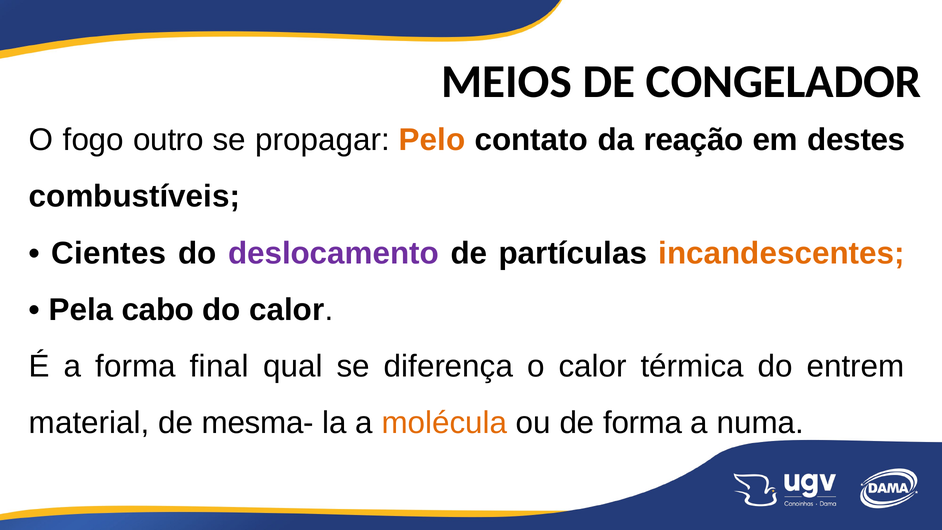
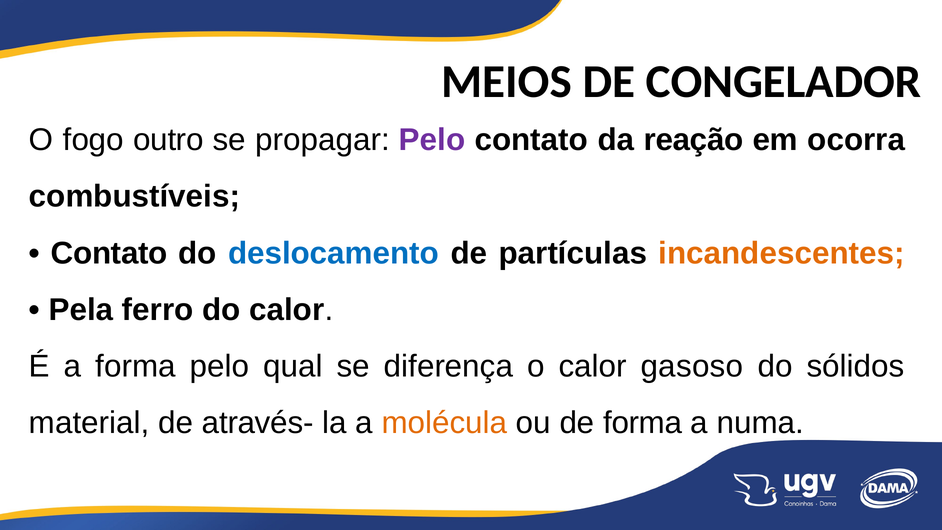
Pelo colour: orange -> purple (432, 140)
destes: destes -> ocorra (856, 140)
Cientes: Cientes -> Contato (109, 253)
deslocamento colour: purple -> blue (334, 253)
cabo: cabo -> ferro (158, 310)
forma final: final -> pelo (219, 366)
térmica: térmica -> gasoso (692, 366)
entrem: entrem -> sólidos (856, 366)
mesma-: mesma- -> através- (258, 423)
